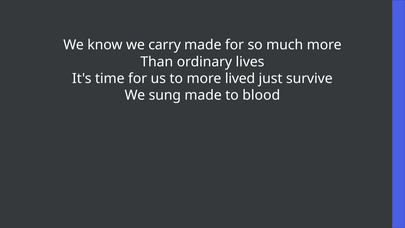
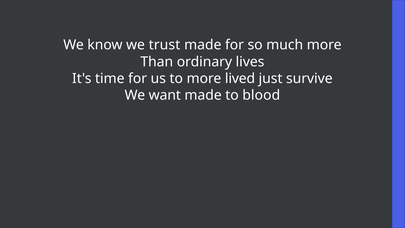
carry: carry -> trust (164, 45)
sung: sung -> want (165, 95)
